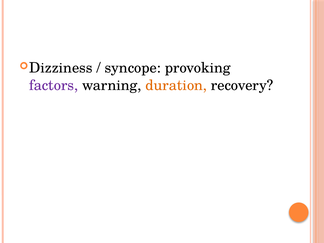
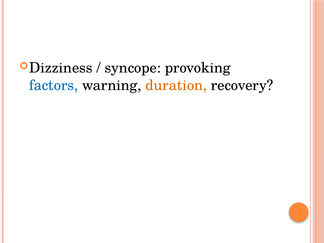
factors colour: purple -> blue (54, 85)
